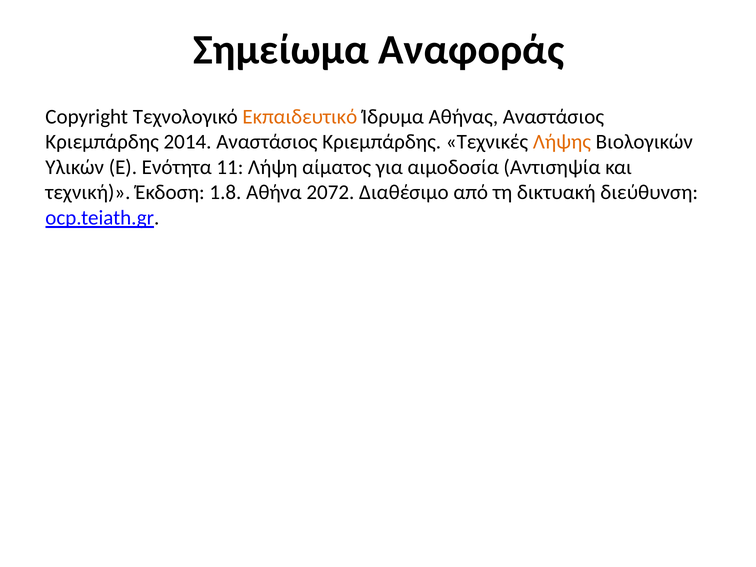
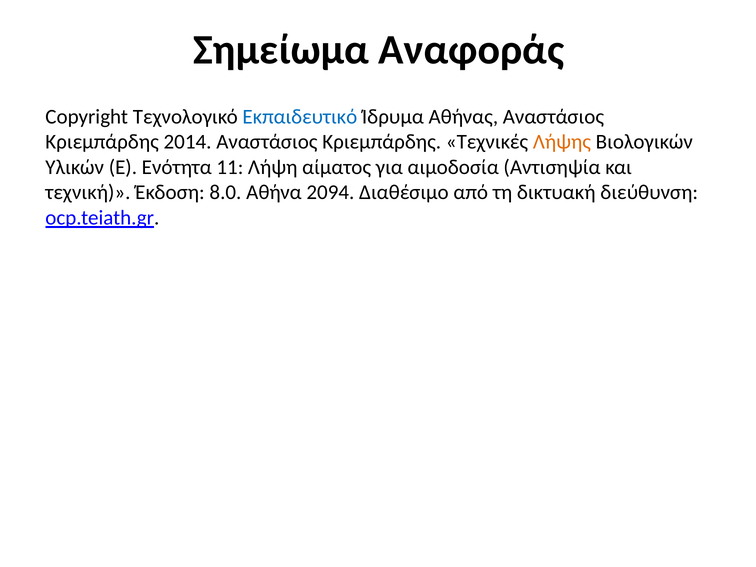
Εκπαιδευτικό colour: orange -> blue (300, 117)
1.8: 1.8 -> 8.0 (225, 193)
2072: 2072 -> 2094 (330, 193)
